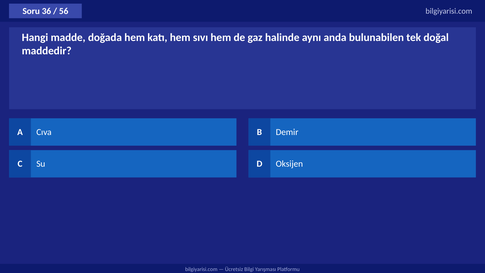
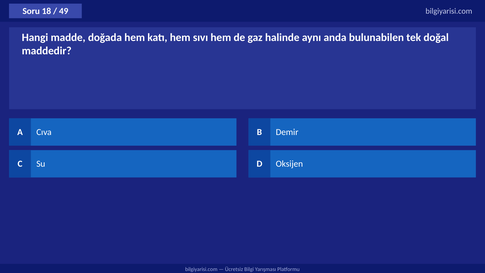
36: 36 -> 18 (46, 11)
56: 56 -> 49 (64, 11)
